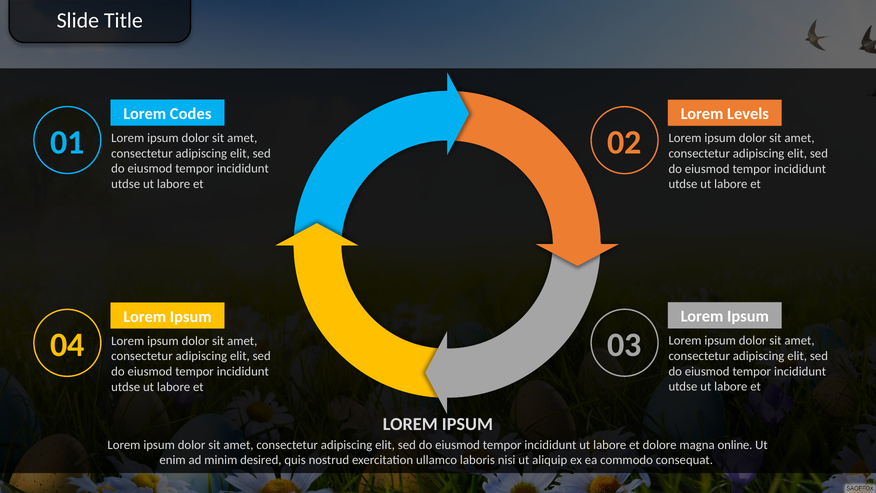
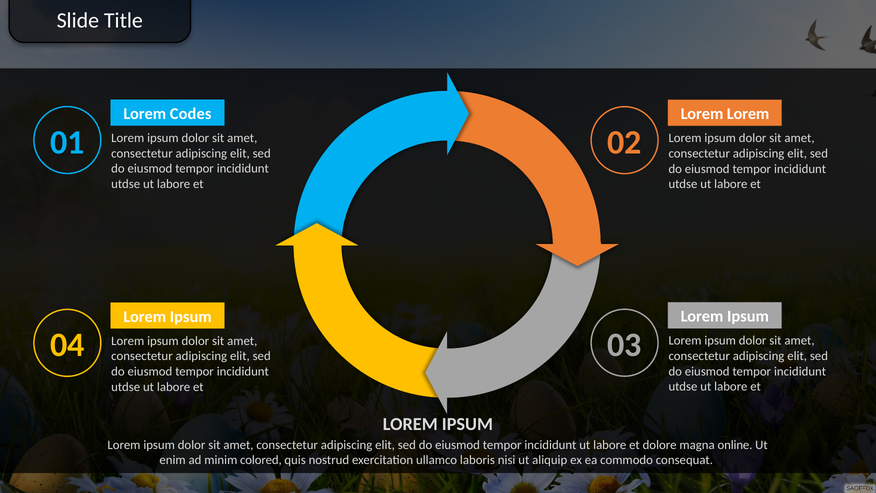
Lorem Levels: Levels -> Lorem (748, 114)
desired: desired -> colored (261, 460)
